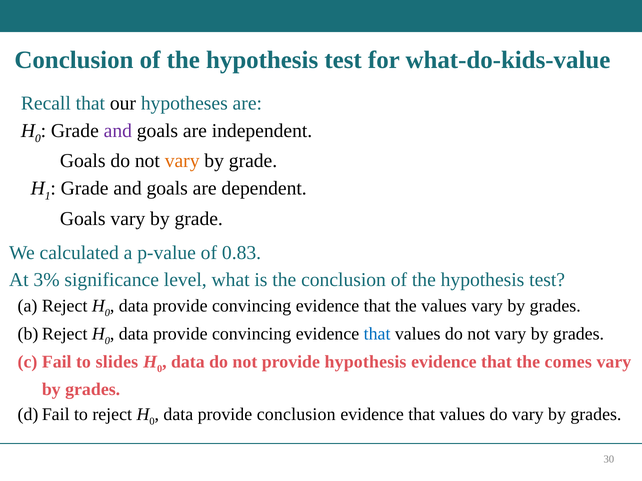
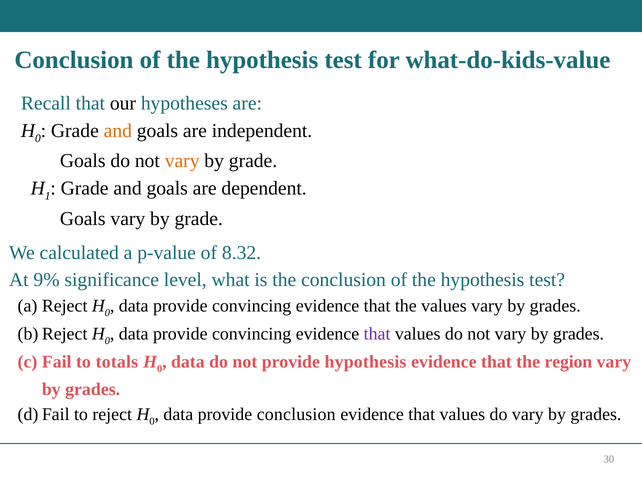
and colour: purple -> orange (118, 131)
0.83: 0.83 -> 8.32 (242, 253)
3%: 3% -> 9% (47, 280)
that colour: blue -> purple (377, 334)
slides: slides -> totals (117, 362)
comes: comes -> region (568, 362)
